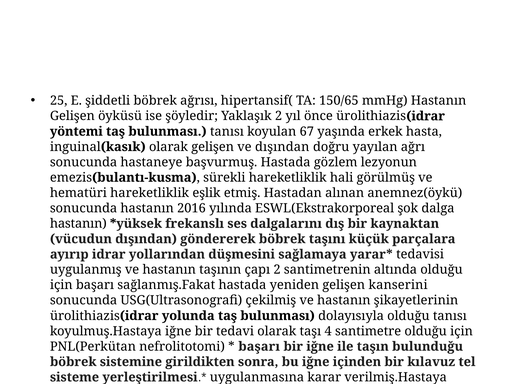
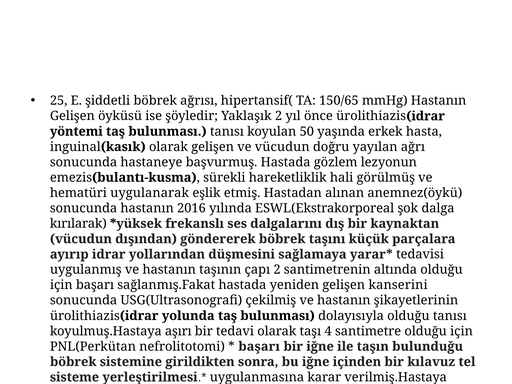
67: 67 -> 50 (307, 131)
ve dışından: dışından -> vücudun (282, 147)
hematüri hareketliklik: hareketliklik -> uygulanarak (150, 193)
hastanın: hastanın -> kırılarak (78, 224)
koyulmuş.Hastaya iğne: iğne -> aşırı (178, 331)
